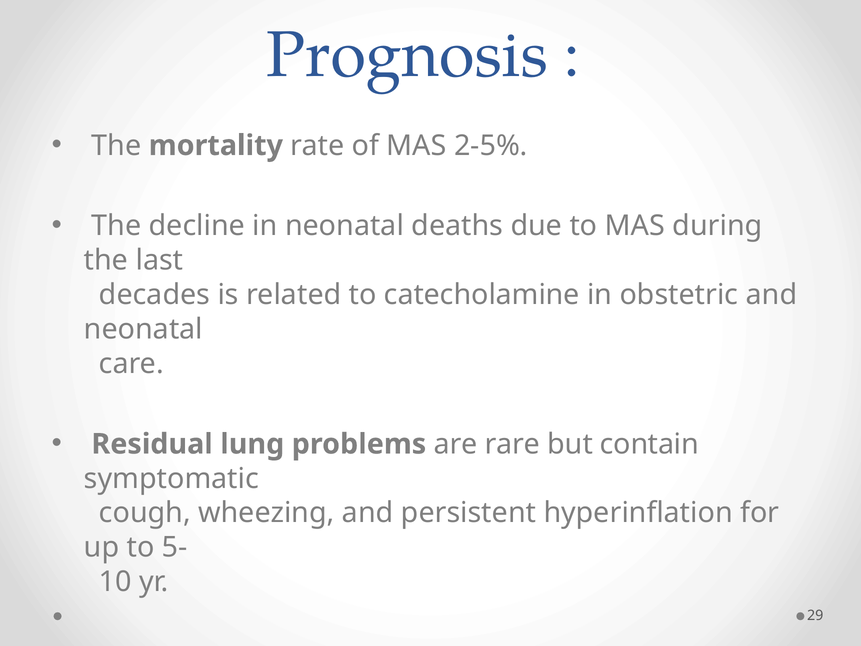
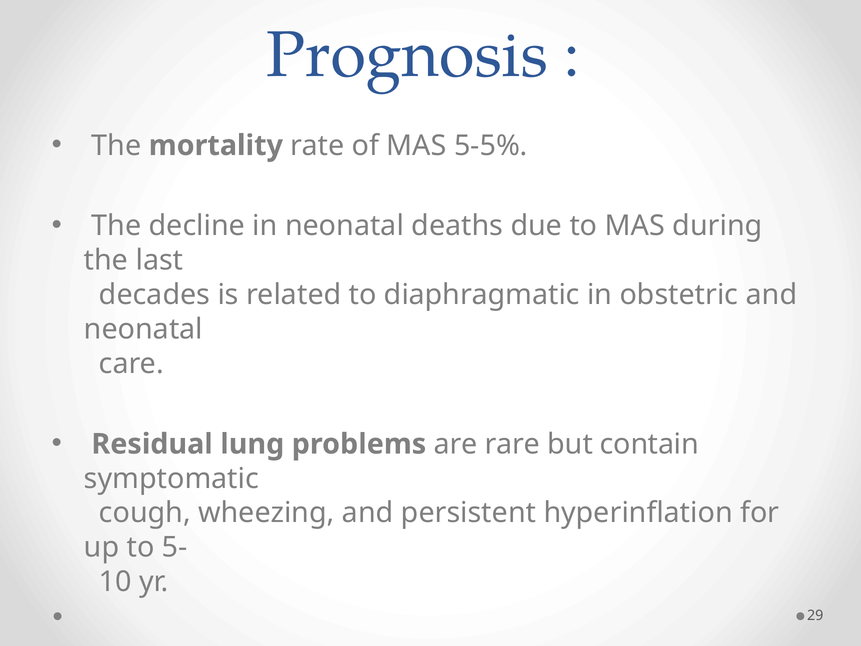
2-5%: 2-5% -> 5-5% (491, 146)
catecholamine: catecholamine -> diaphragmatic (482, 295)
